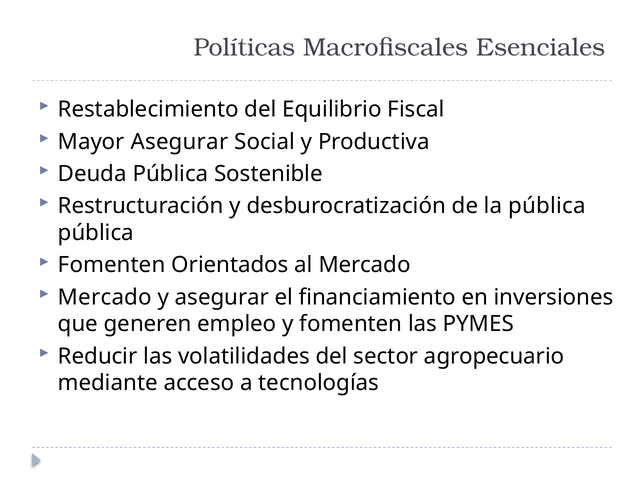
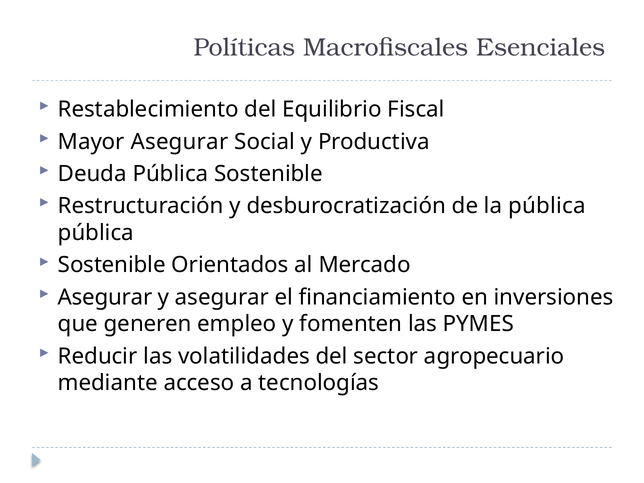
Fomenten: Fomenten -> Sostenible (112, 265)
Mercado: Mercado -> Asegurar (105, 297)
